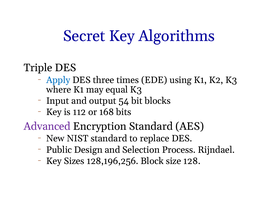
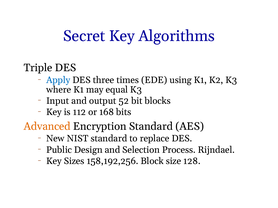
54: 54 -> 52 (124, 101)
Advanced colour: purple -> orange (47, 127)
128,196,256: 128,196,256 -> 158,192,256 (113, 161)
